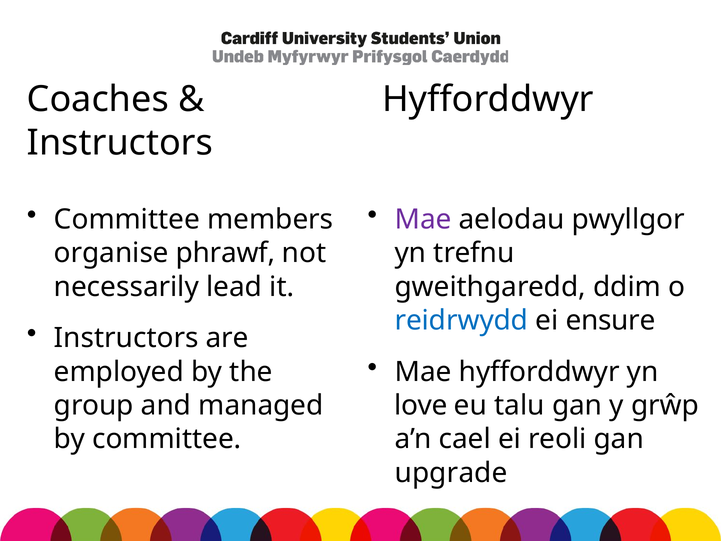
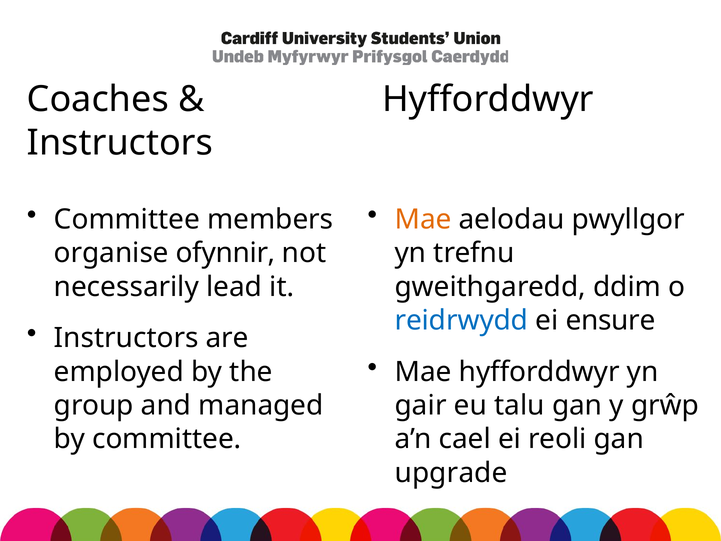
Mae colour: purple -> orange (423, 219)
phrawf: phrawf -> ofynnir (226, 253)
love: love -> gair (421, 405)
